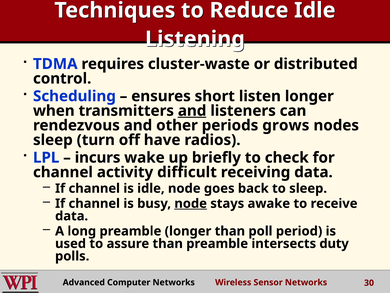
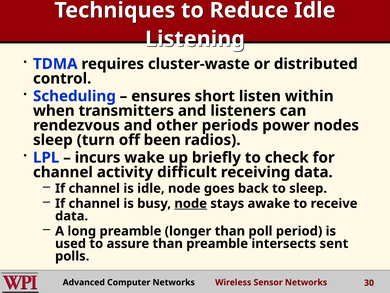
listen longer: longer -> within (309, 96)
and underline: present -> none (192, 111)
grows: grows -> power (286, 125)
have: have -> been (162, 140)
duty: duty -> sent (334, 243)
